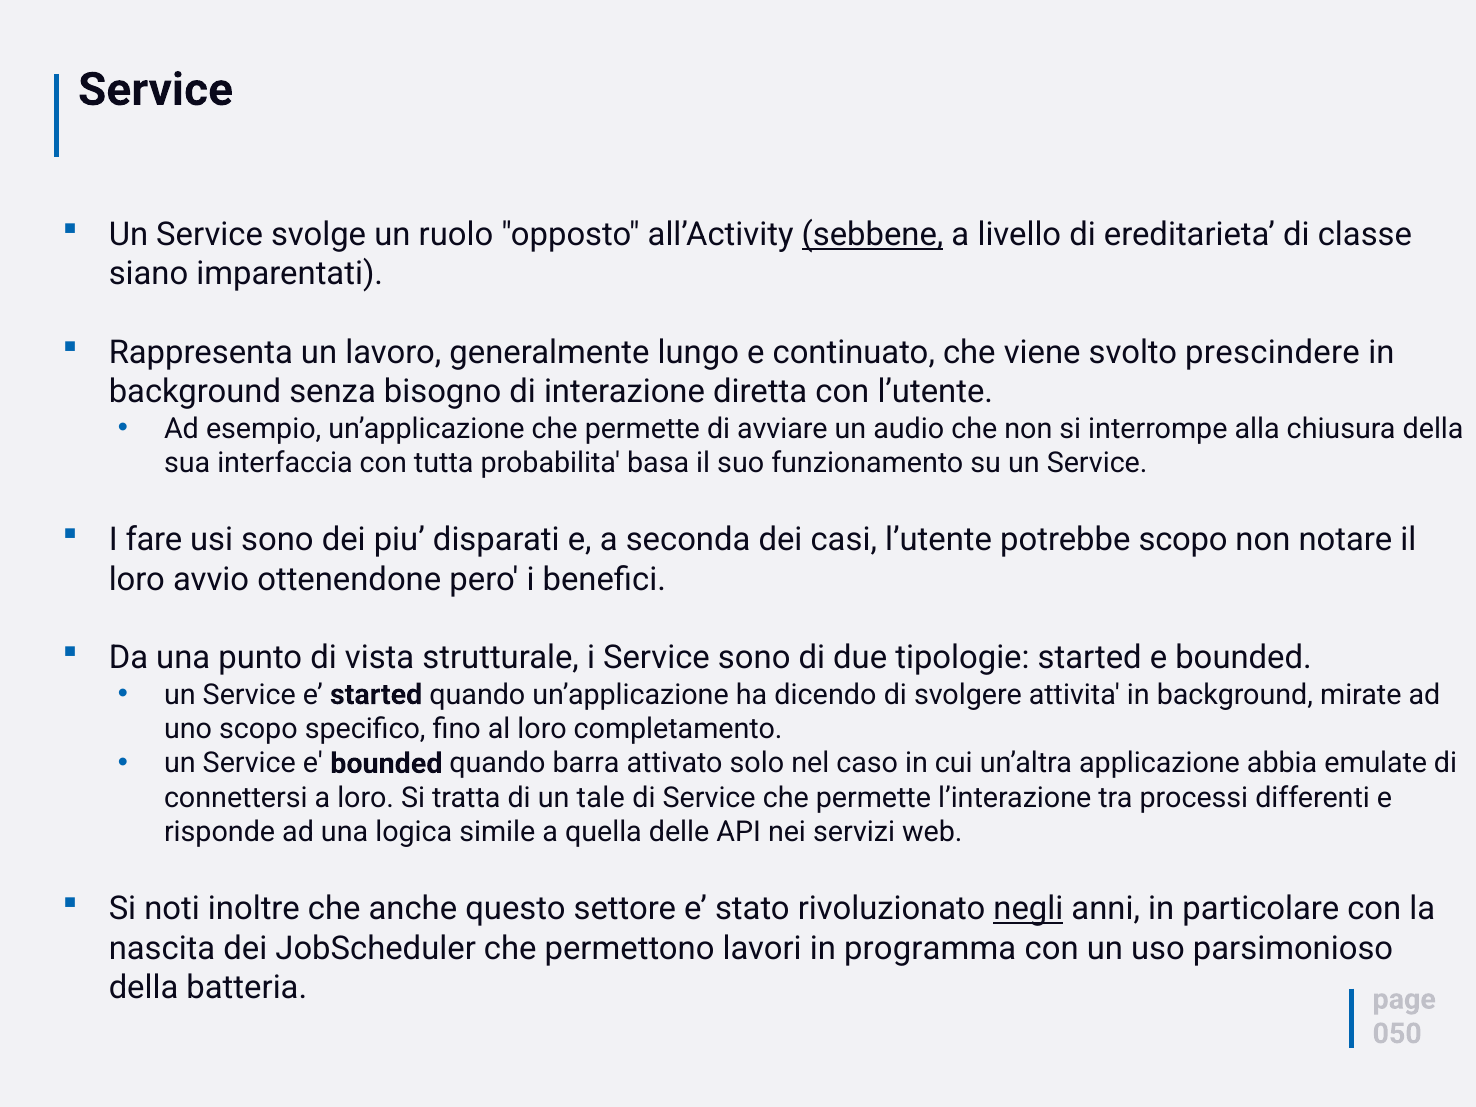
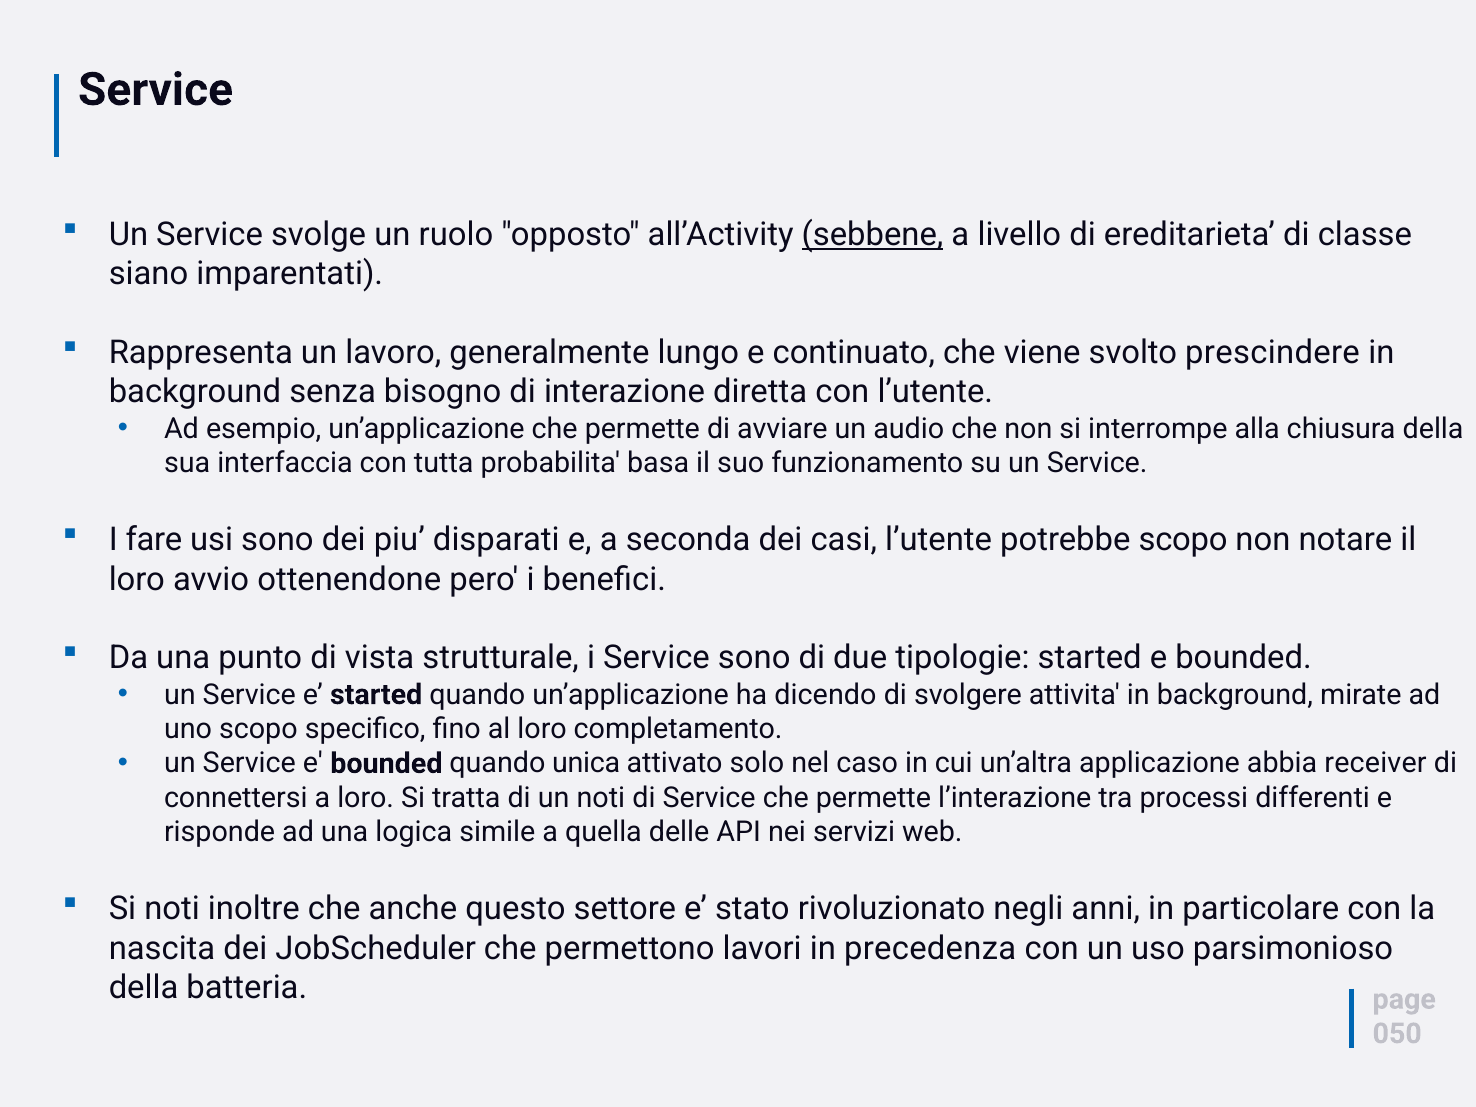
barra: barra -> unica (586, 763)
emulate: emulate -> receiver (1376, 763)
un tale: tale -> noti (601, 798)
negli underline: present -> none (1028, 909)
programma: programma -> precedenza (930, 948)
